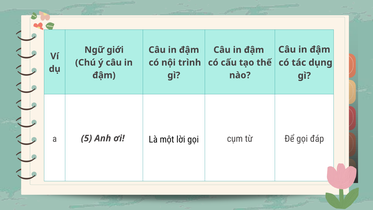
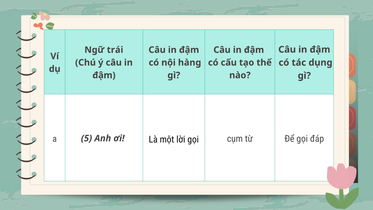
giới: giới -> trái (115, 50)
trình: trình -> hàng (190, 63)
